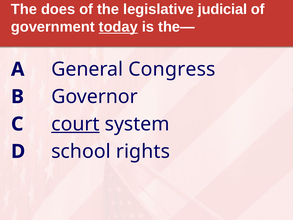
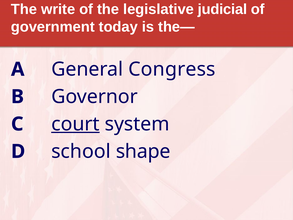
does: does -> write (58, 9)
today underline: present -> none (118, 27)
rights: rights -> shape (143, 151)
